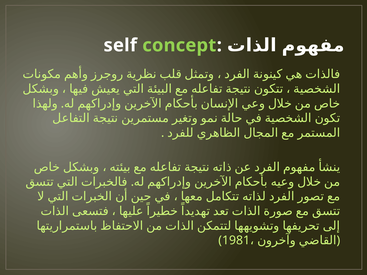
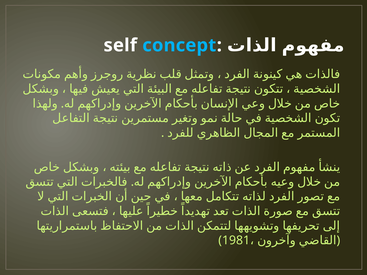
concept colour: light green -> light blue (179, 45)
